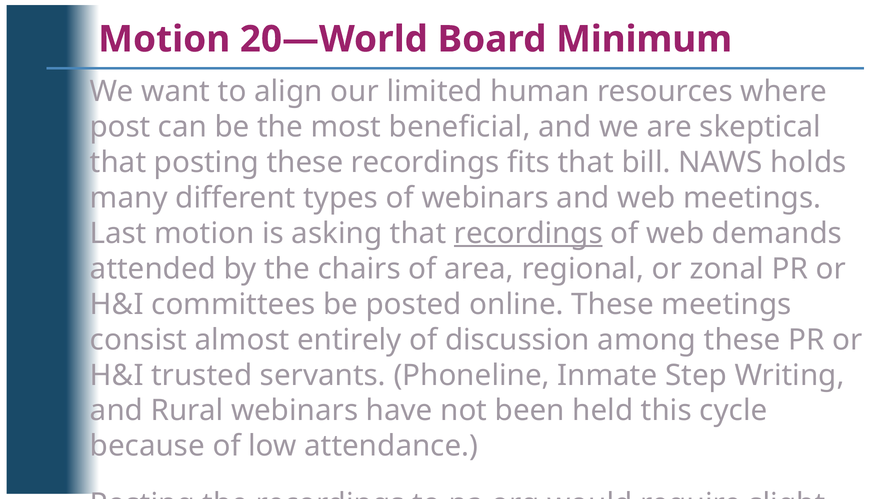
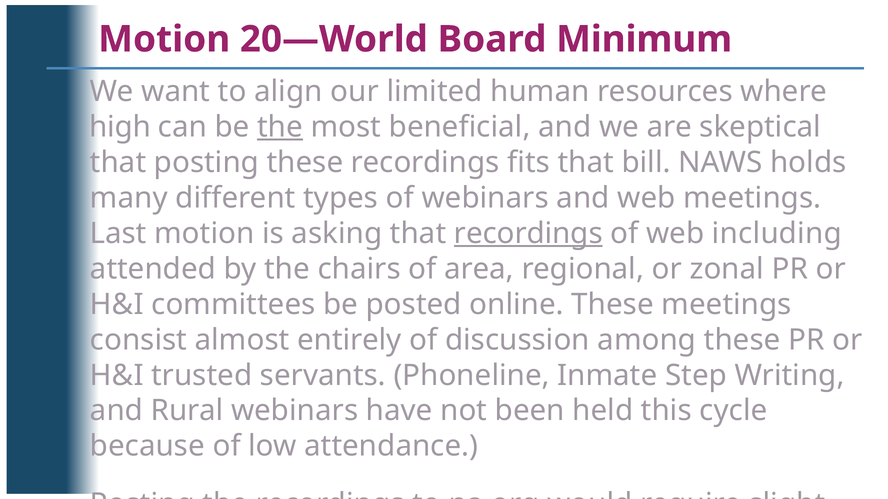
post: post -> high (120, 127)
the underline: none -> present (280, 127)
demands: demands -> including (777, 234)
